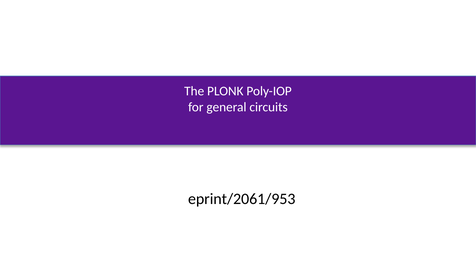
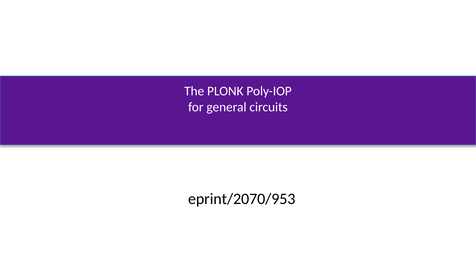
eprint/2061/953: eprint/2061/953 -> eprint/2070/953 (242, 199)
